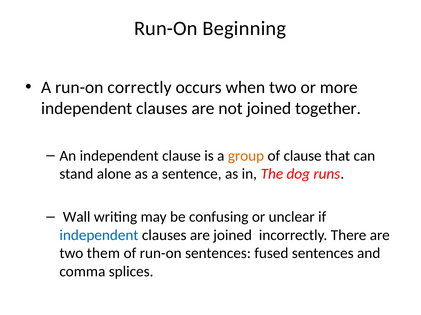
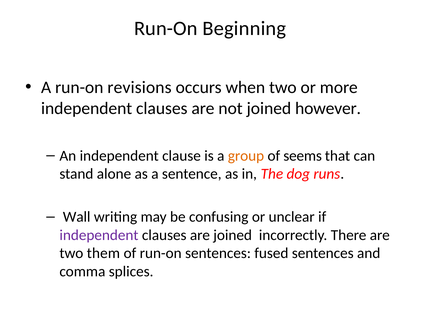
correctly: correctly -> revisions (139, 88)
together: together -> however (328, 109)
of clause: clause -> seems (303, 156)
independent colour: blue -> purple (99, 236)
